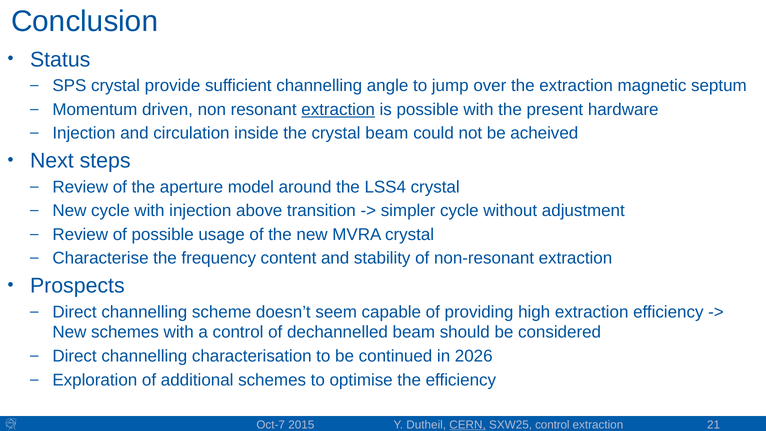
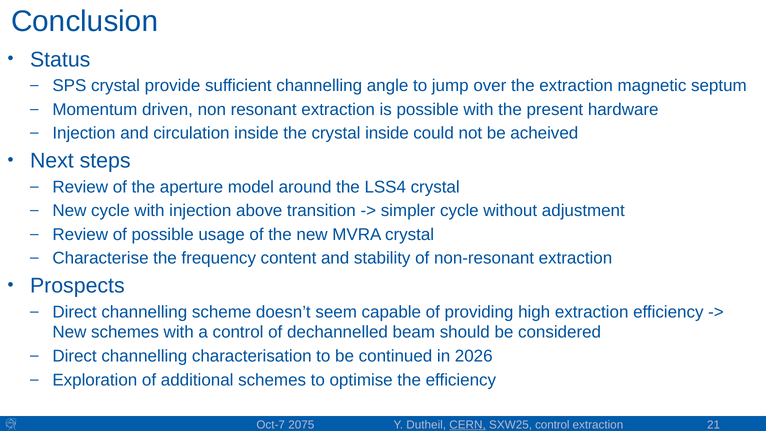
extraction underline: present -> none (338, 109)
crystal beam: beam -> inside (387, 133)
2015: 2015 -> 2075 (301, 425)
